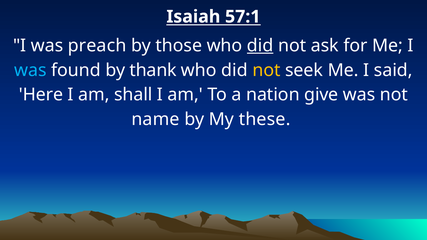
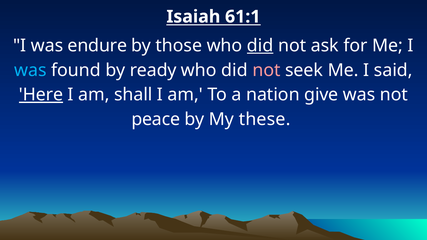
57:1: 57:1 -> 61:1 (243, 17)
preach: preach -> endure (97, 46)
thank: thank -> ready (153, 70)
not colour: yellow -> pink (266, 70)
Here underline: none -> present (41, 95)
name: name -> peace (156, 119)
